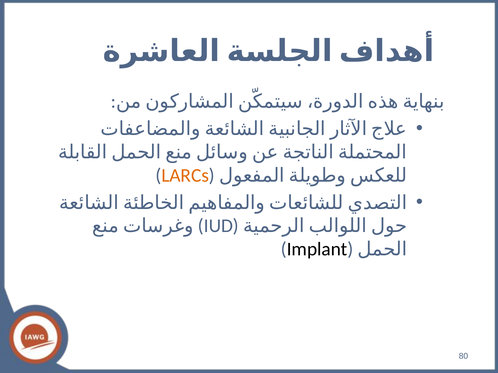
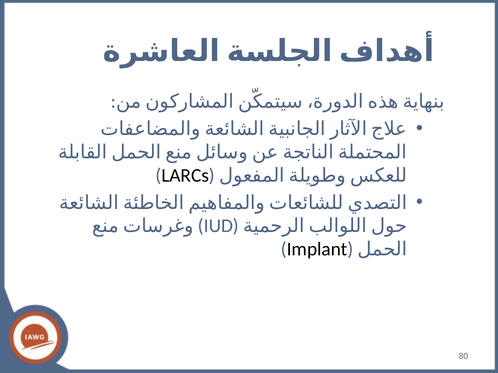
LARCs colour: orange -> black (185, 176)
